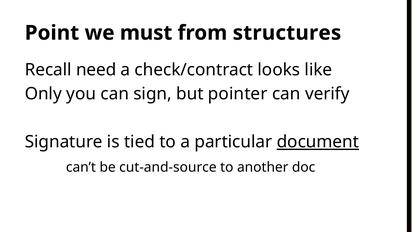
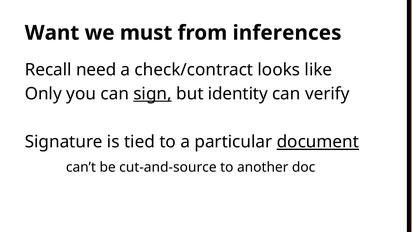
Point: Point -> Want (52, 33)
structures: structures -> inferences (287, 33)
sign underline: none -> present (153, 94)
pointer: pointer -> identity (238, 94)
